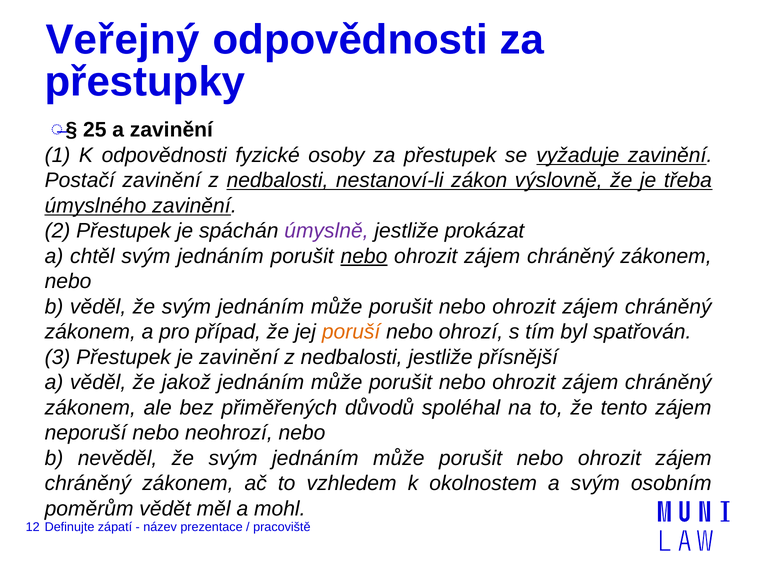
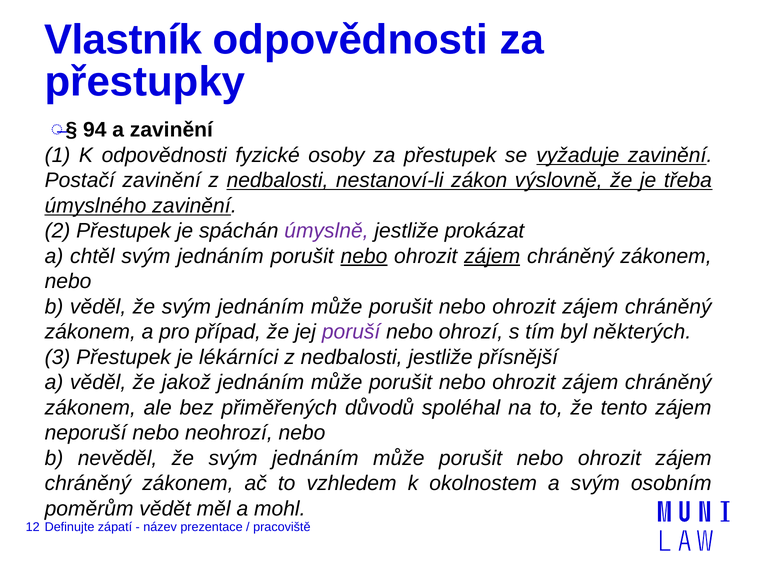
Veřejný: Veřejný -> Vlastník (123, 40)
25: 25 -> 94 (95, 130)
zájem underline: none -> present (492, 256)
poruší colour: orange -> purple (351, 332)
spatřován: spatřován -> některých (642, 332)
je zavinění: zavinění -> lékárníci (239, 357)
